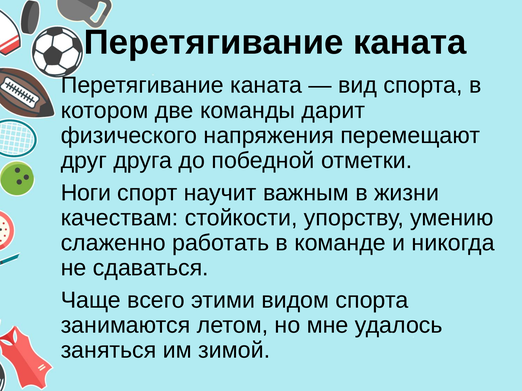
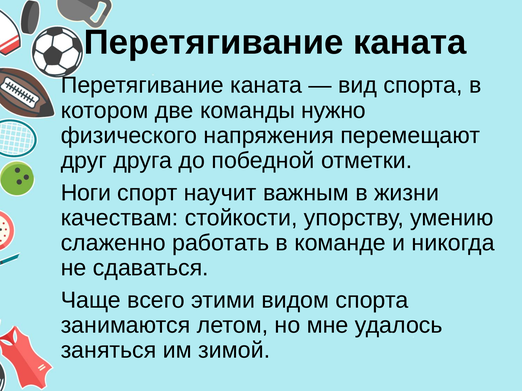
дарит: дарит -> нужно (334, 111)
